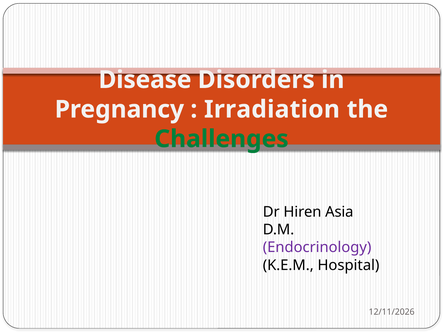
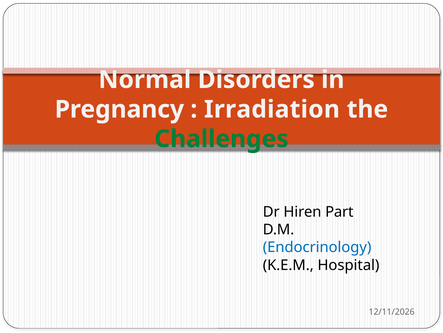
Disease: Disease -> Normal (145, 80)
Asia: Asia -> Part (339, 211)
Endocrinology colour: purple -> blue (317, 247)
